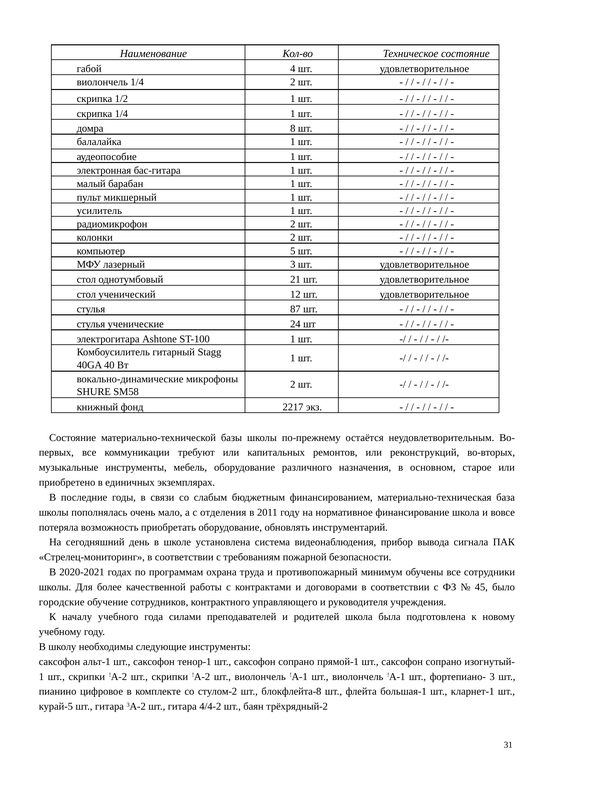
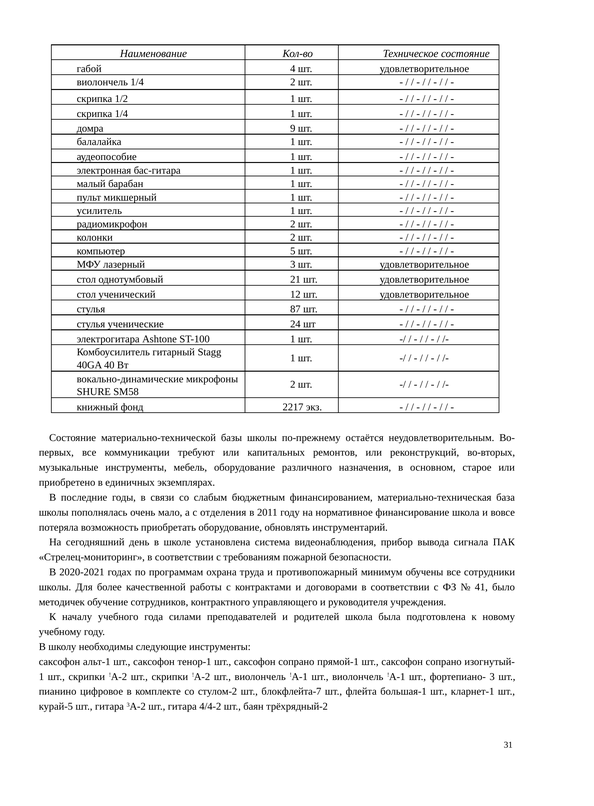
8: 8 -> 9 (293, 128)
45: 45 -> 41 (481, 587)
городские: городские -> методичек (62, 601)
блокфлейта-8: блокфлейта-8 -> блокфлейта-7 (291, 691)
